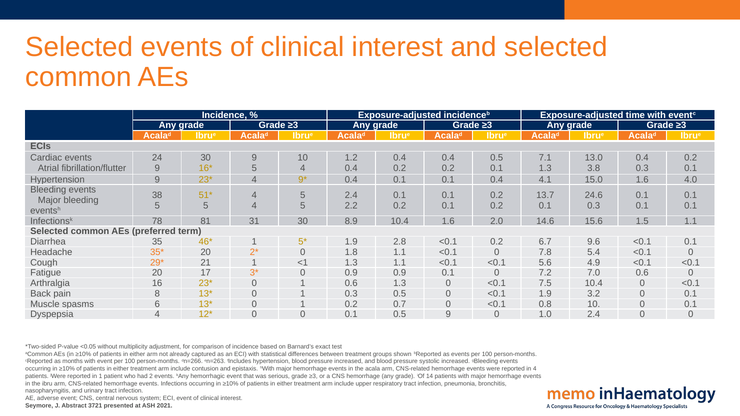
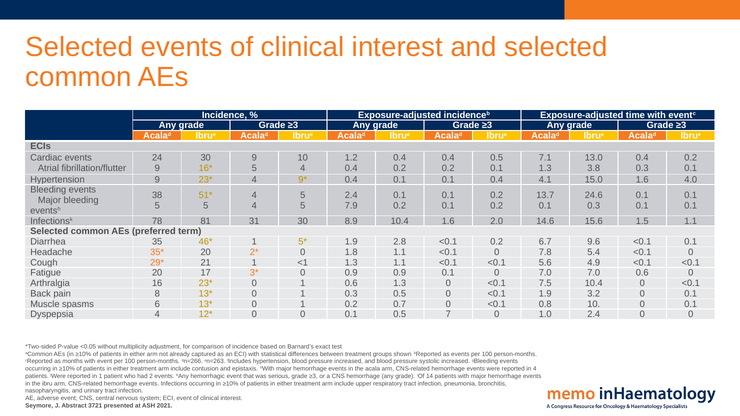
2.2: 2.2 -> 7.9 (351, 206)
0 7.2: 7.2 -> 7.0 (545, 273)
0.5 9: 9 -> 7 (448, 315)
